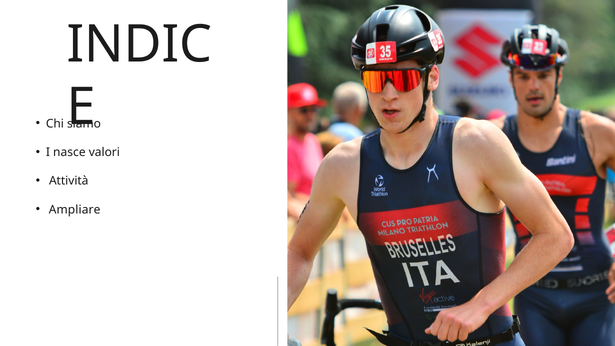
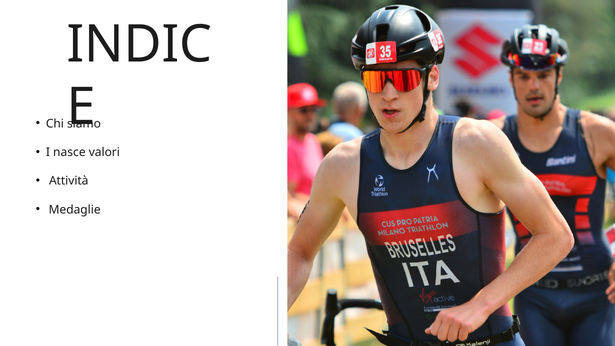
Ampliare: Ampliare -> Medaglie (75, 210)
